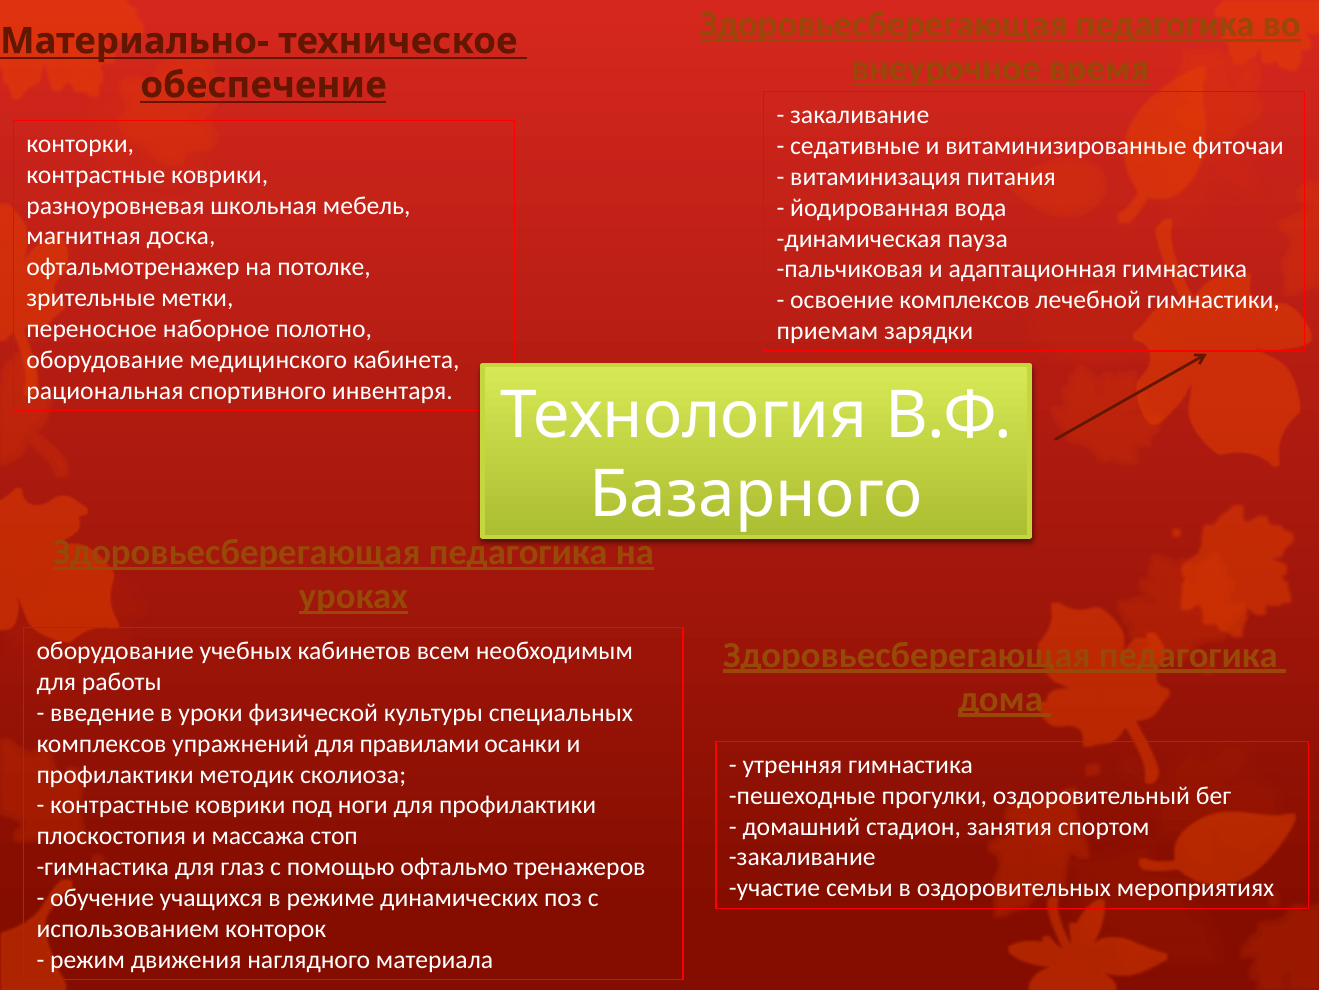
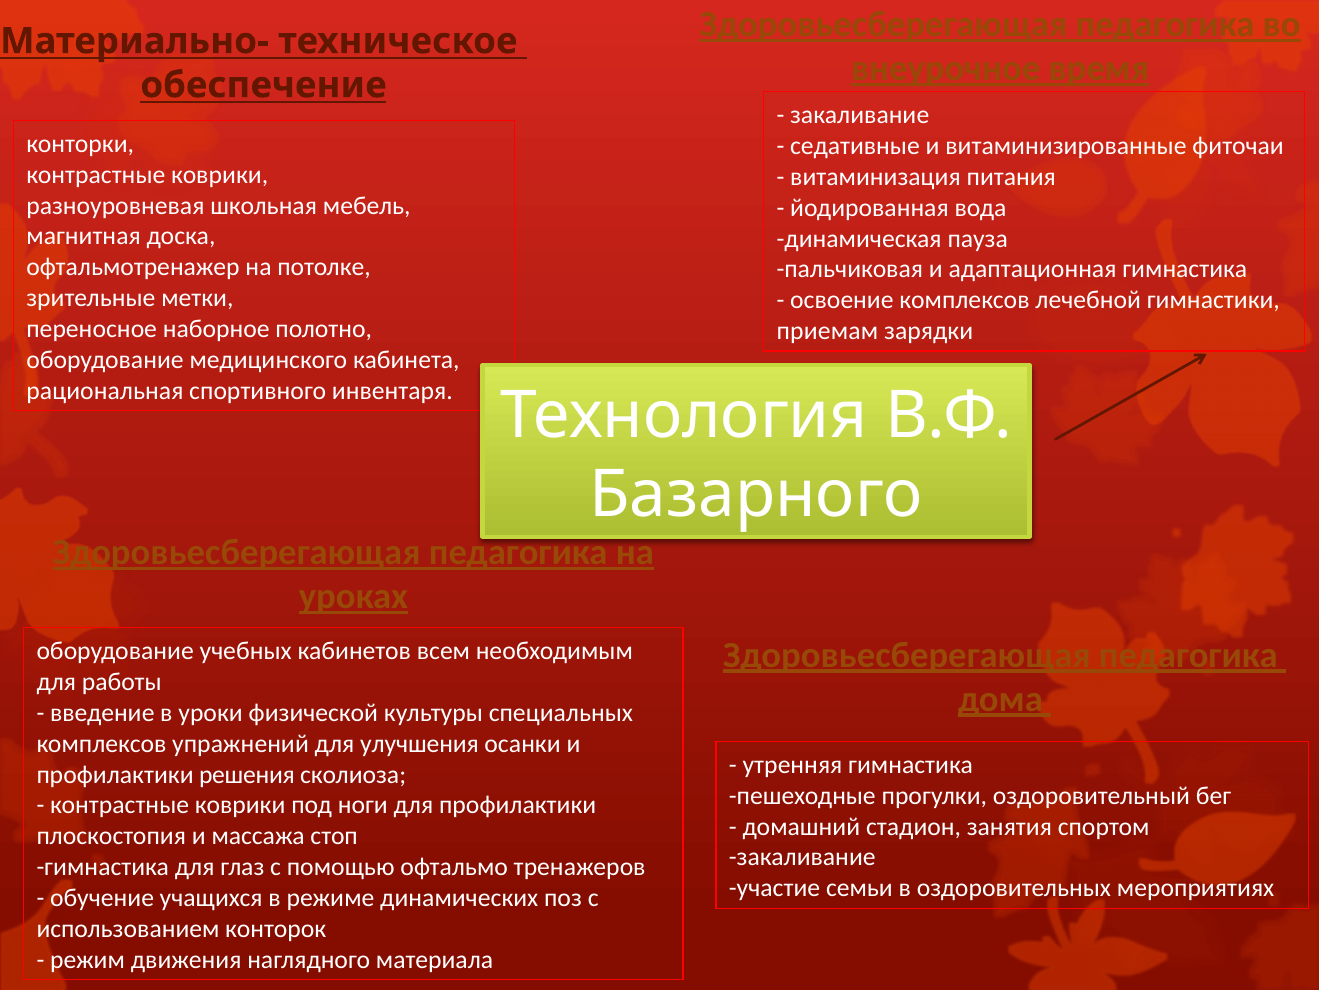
правилами: правилами -> улучшения (419, 743)
методик: методик -> решения (247, 774)
